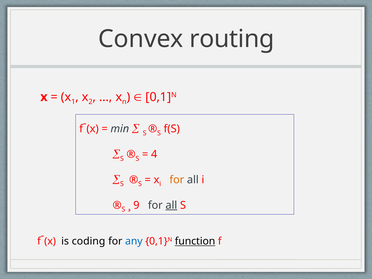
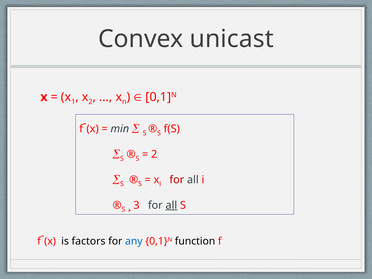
routing: routing -> unicast (232, 39)
4: 4 -> 2 (154, 154)
for colour: orange -> red (177, 180)
9: 9 -> 3 (136, 205)
coding: coding -> factors (89, 241)
function underline: present -> none (195, 241)
